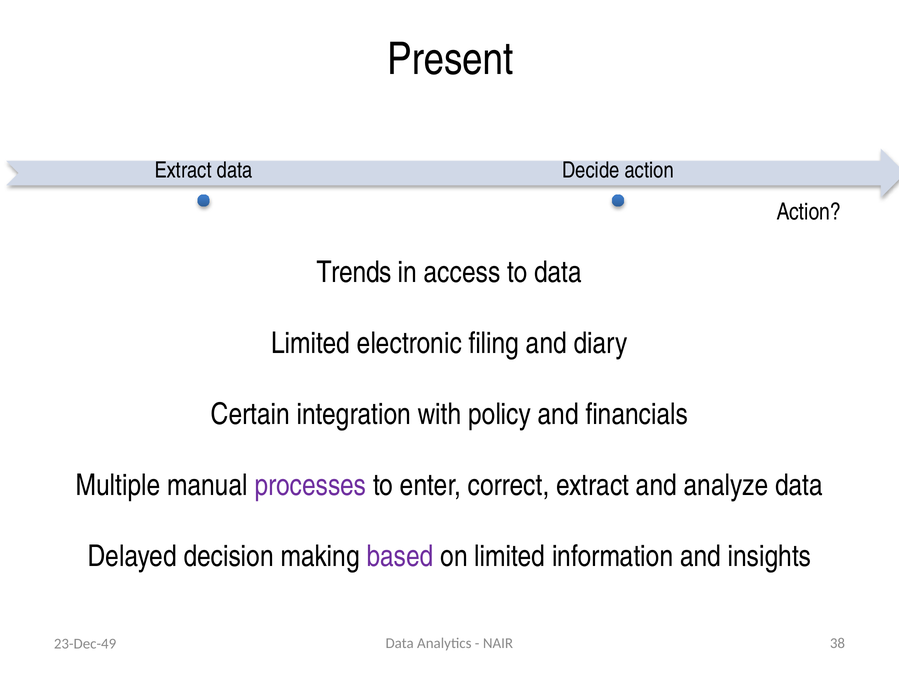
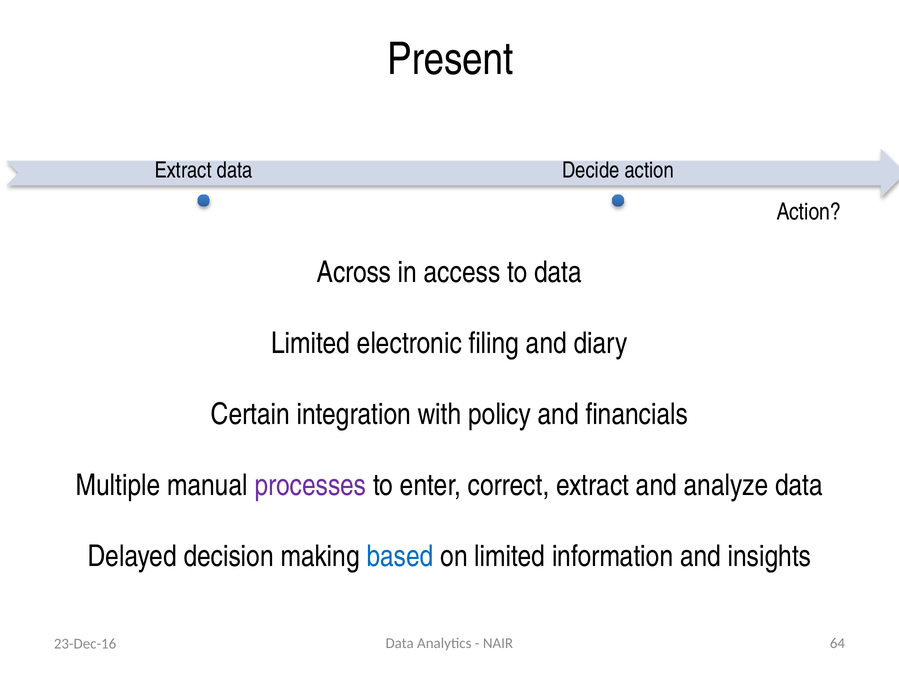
Trends: Trends -> Across (354, 272)
based colour: purple -> blue (400, 556)
38: 38 -> 64 (837, 644)
23-Dec-49: 23-Dec-49 -> 23-Dec-16 (85, 644)
